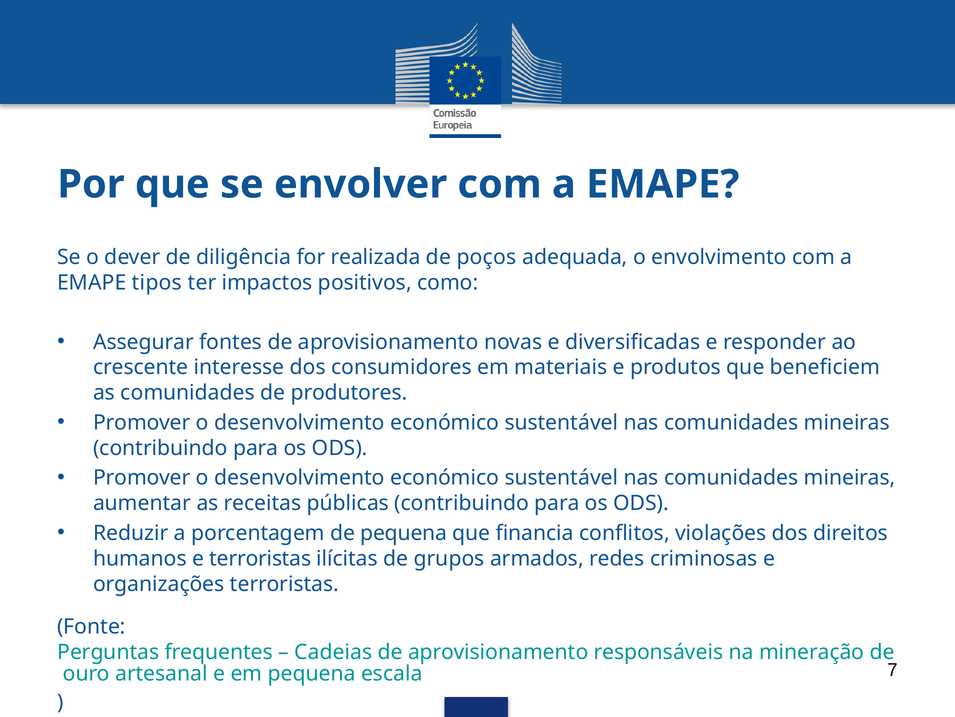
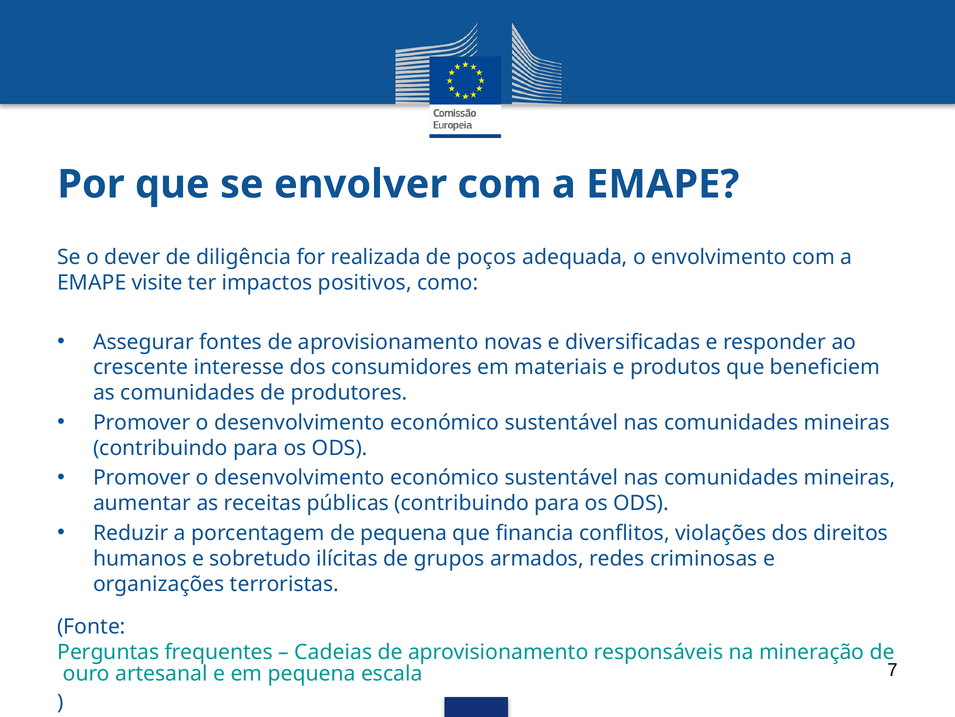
tipos: tipos -> visite (157, 282)
e terroristas: terroristas -> sobretudo (260, 558)
